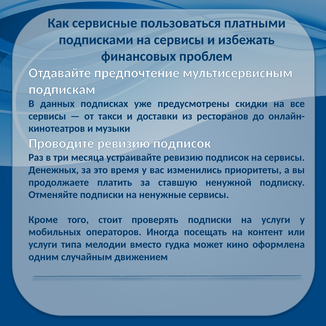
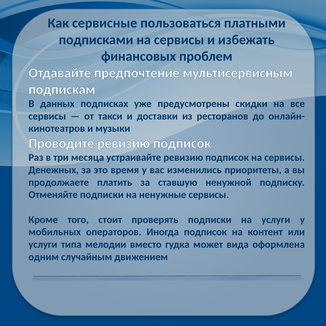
Иногда посещать: посещать -> подписок (205, 232)
кино: кино -> вида (238, 244)
